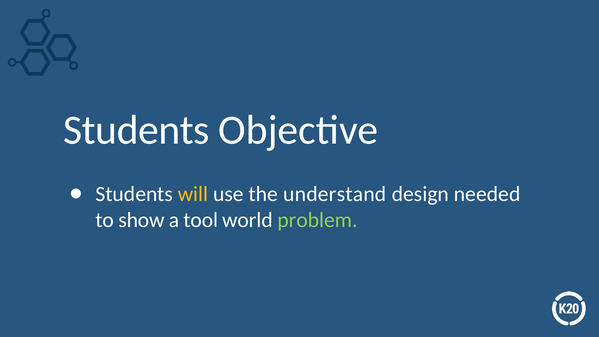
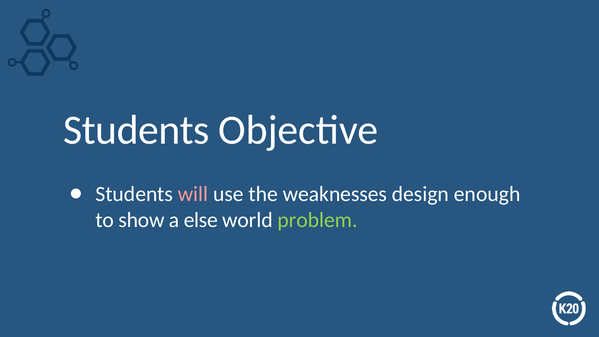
will colour: yellow -> pink (193, 194)
understand: understand -> weaknesses (335, 194)
needed: needed -> enough (487, 194)
tool: tool -> else (201, 220)
